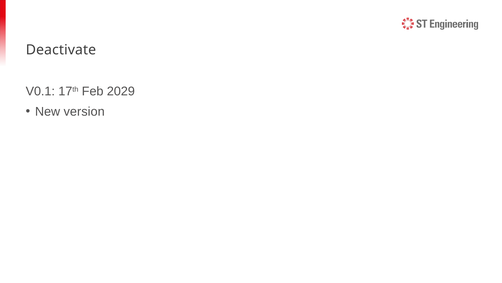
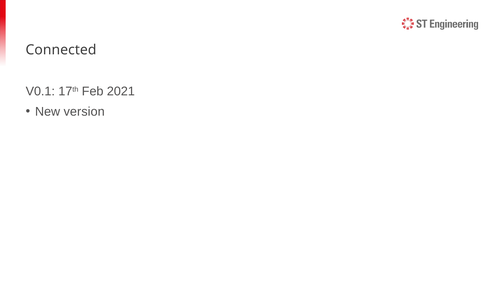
Deactivate: Deactivate -> Connected (61, 50)
2029: 2029 -> 2021 (121, 91)
